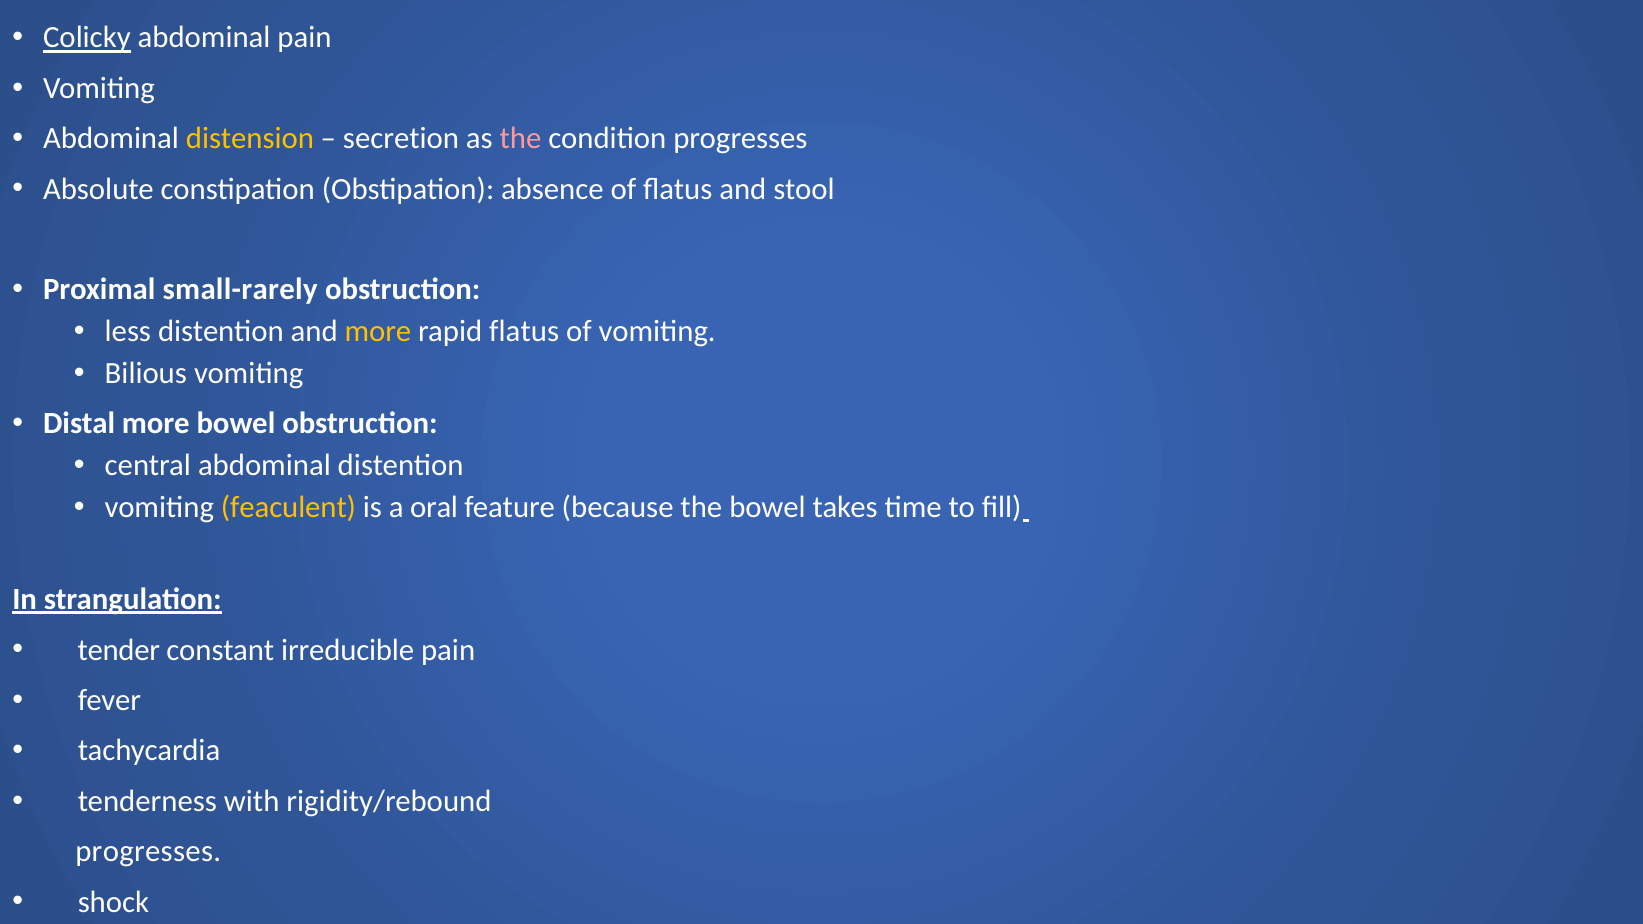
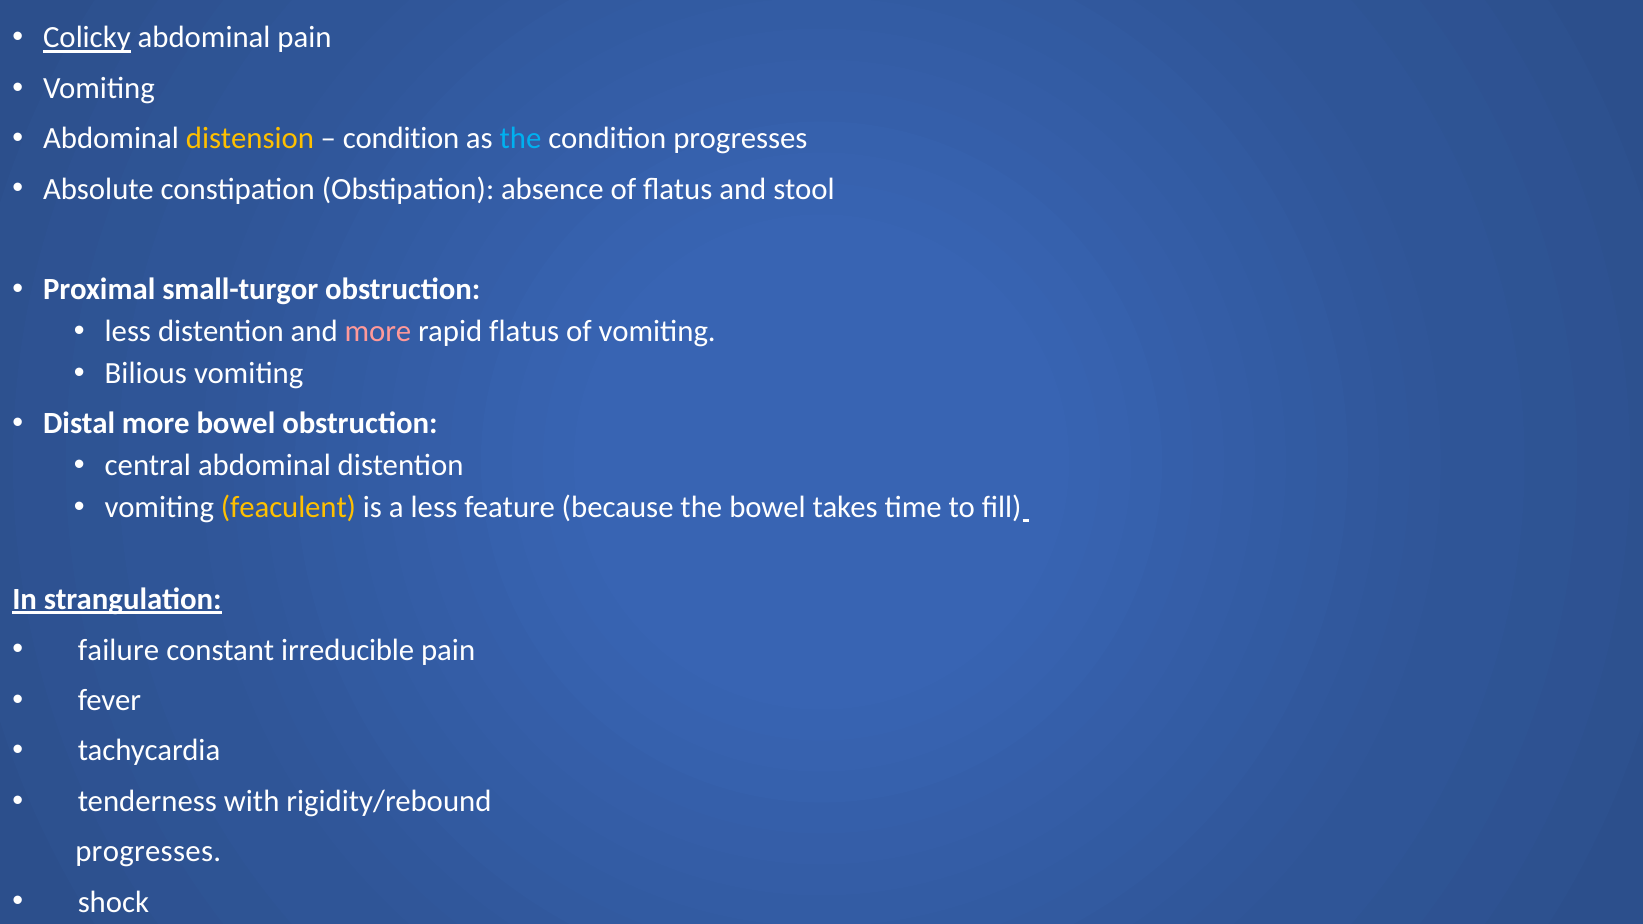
secretion: secretion -> condition (401, 139)
the colour: pink -> light blue (521, 139)
small-rarely: small-rarely -> small-turgor (240, 290)
more colour: yellow -> pink (378, 332)
a oral: oral -> less (434, 507)
tender: tender -> failure (119, 650)
